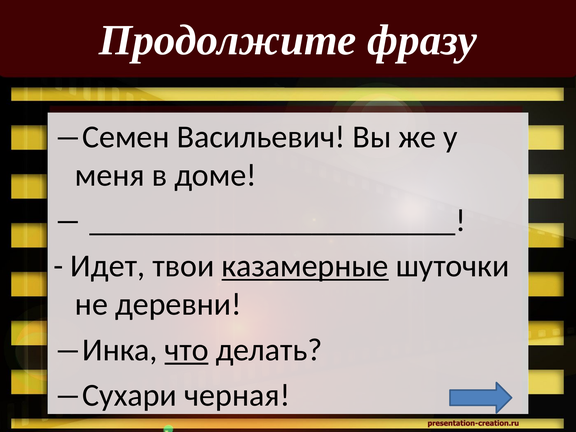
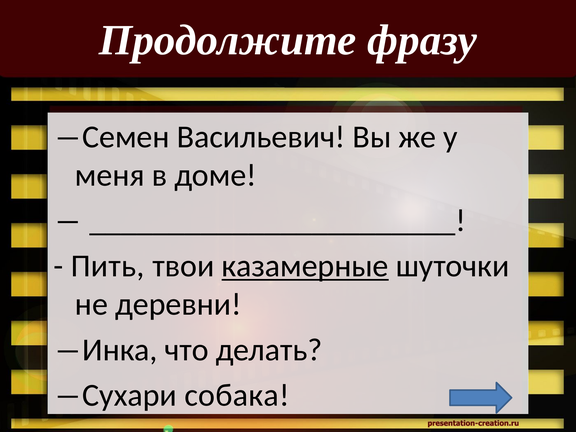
Идет: Идет -> Пить (108, 266)
что underline: present -> none (187, 350)
черная: черная -> собака (237, 395)
